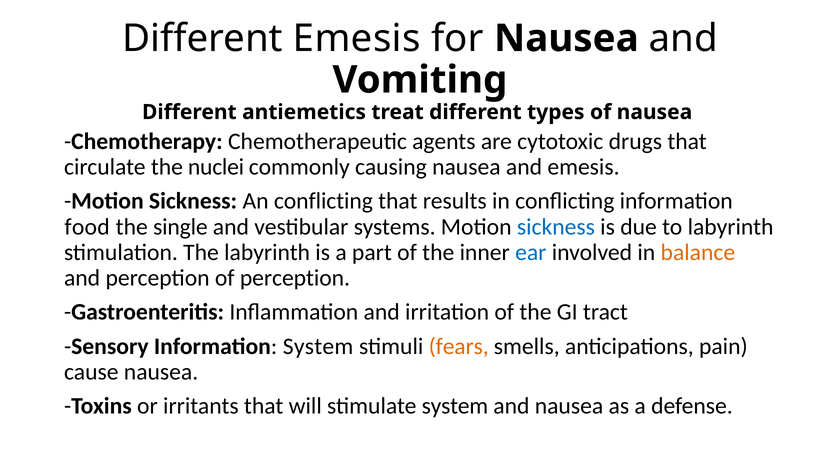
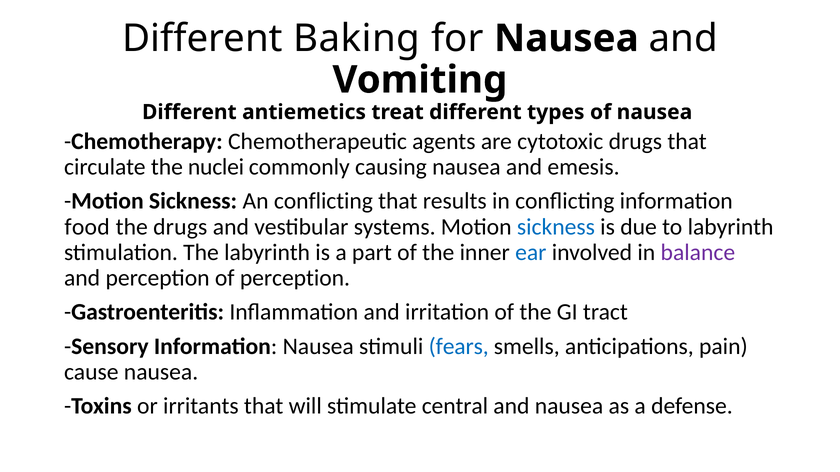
Different Emesis: Emesis -> Baking (357, 38)
the single: single -> drugs (180, 227)
balance colour: orange -> purple (698, 253)
Information System: System -> Nausea (318, 347)
fears colour: orange -> blue (459, 347)
stimulate system: system -> central (455, 407)
